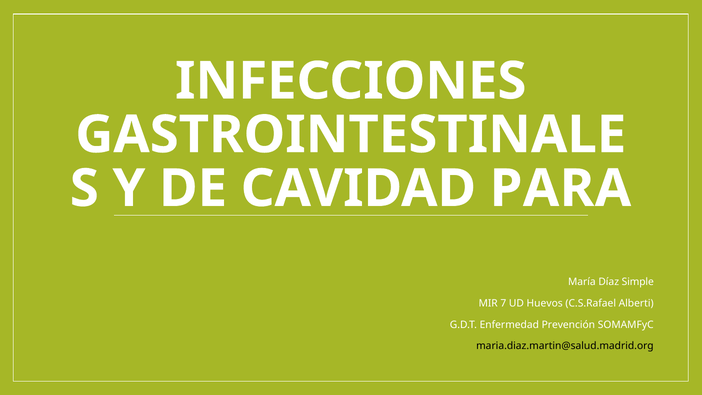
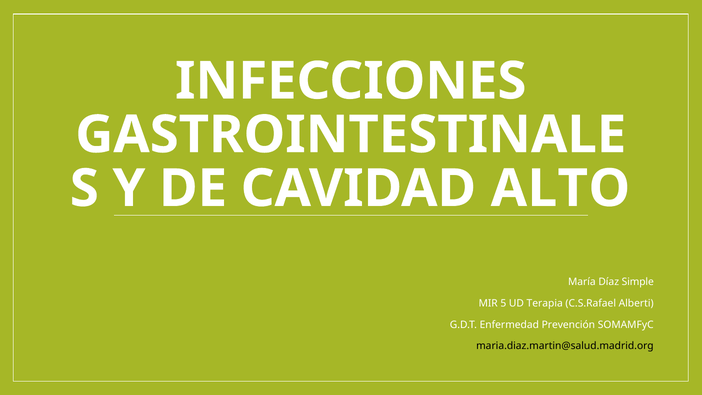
PARA: PARA -> ALTO (560, 189)
7: 7 -> 5 (503, 303)
Huevos: Huevos -> Terapia (545, 303)
